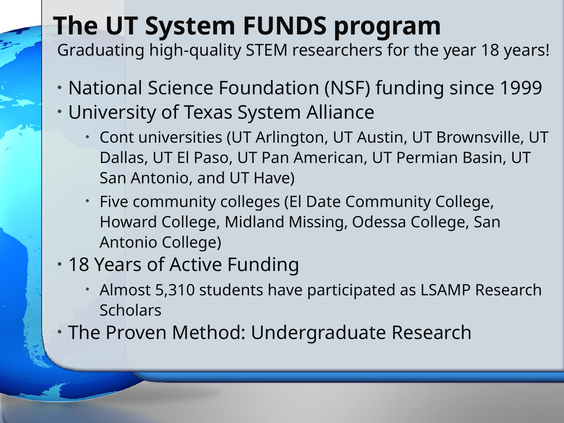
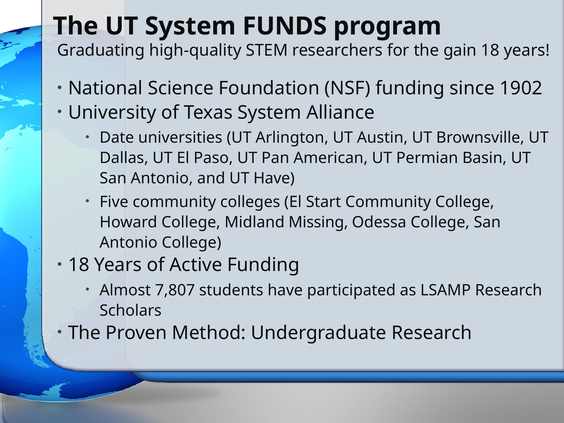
year: year -> gain (460, 50)
1999: 1999 -> 1902 (521, 88)
Cont: Cont -> Date (117, 138)
Date: Date -> Start (323, 202)
5,310: 5,310 -> 7,807 (175, 290)
